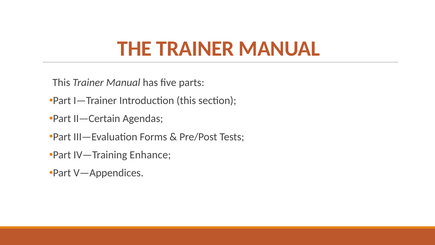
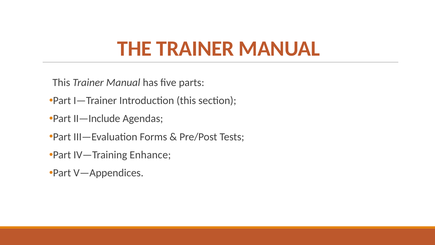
II—Certain: II—Certain -> II—Include (97, 119)
